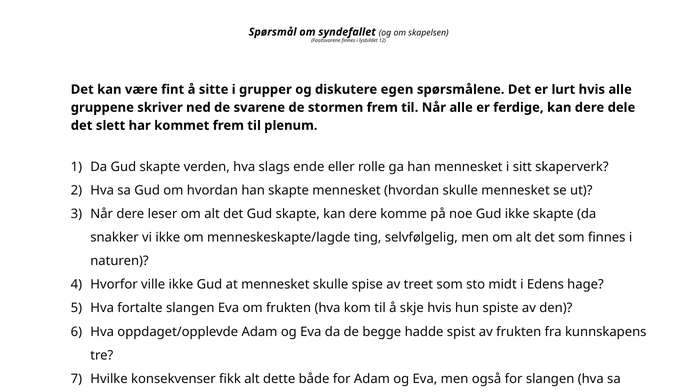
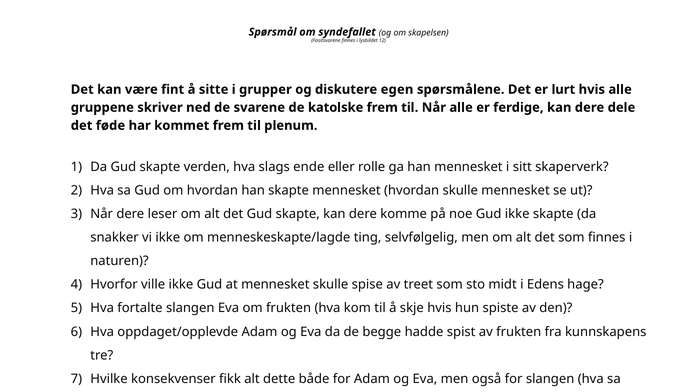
stormen: stormen -> katolske (336, 108)
slett: slett -> føde (110, 126)
